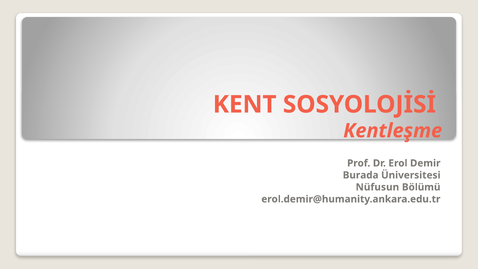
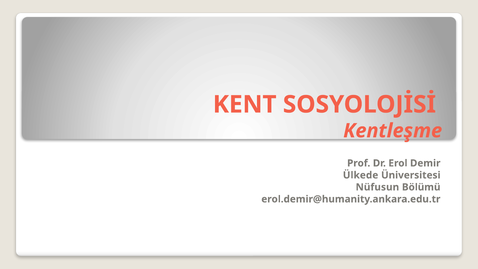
Burada: Burada -> Ülkede (361, 175)
